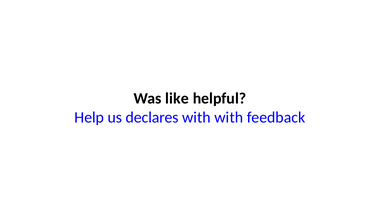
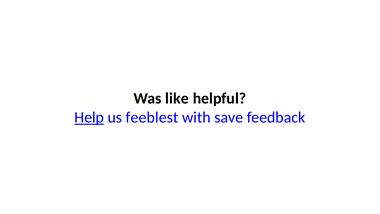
Help underline: none -> present (89, 117)
declares: declares -> feeblest (152, 117)
with with: with -> save (229, 117)
